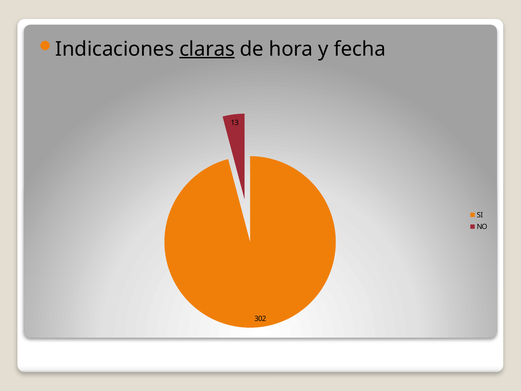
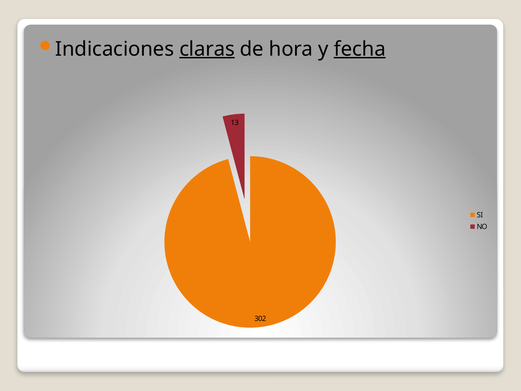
fecha underline: none -> present (360, 49)
